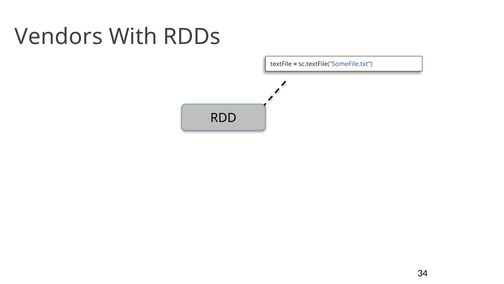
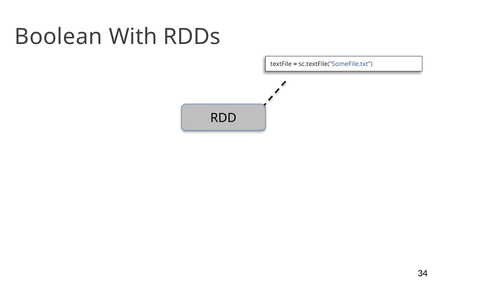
Vendors: Vendors -> Boolean (59, 37)
